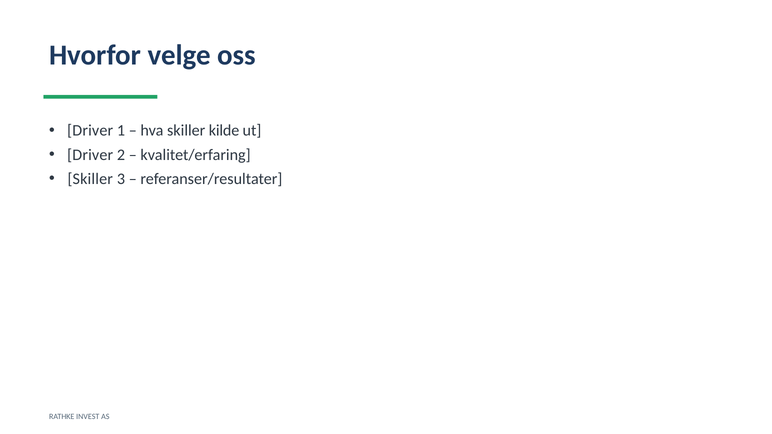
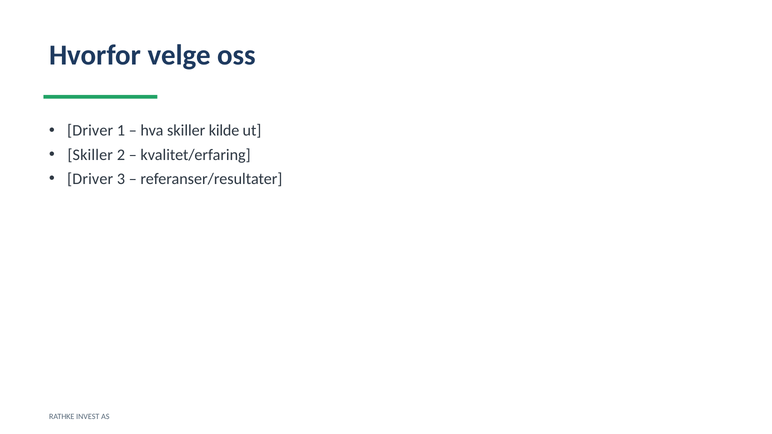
Driver: Driver -> Skiller (90, 155)
Skiller: Skiller -> Driver (90, 179)
